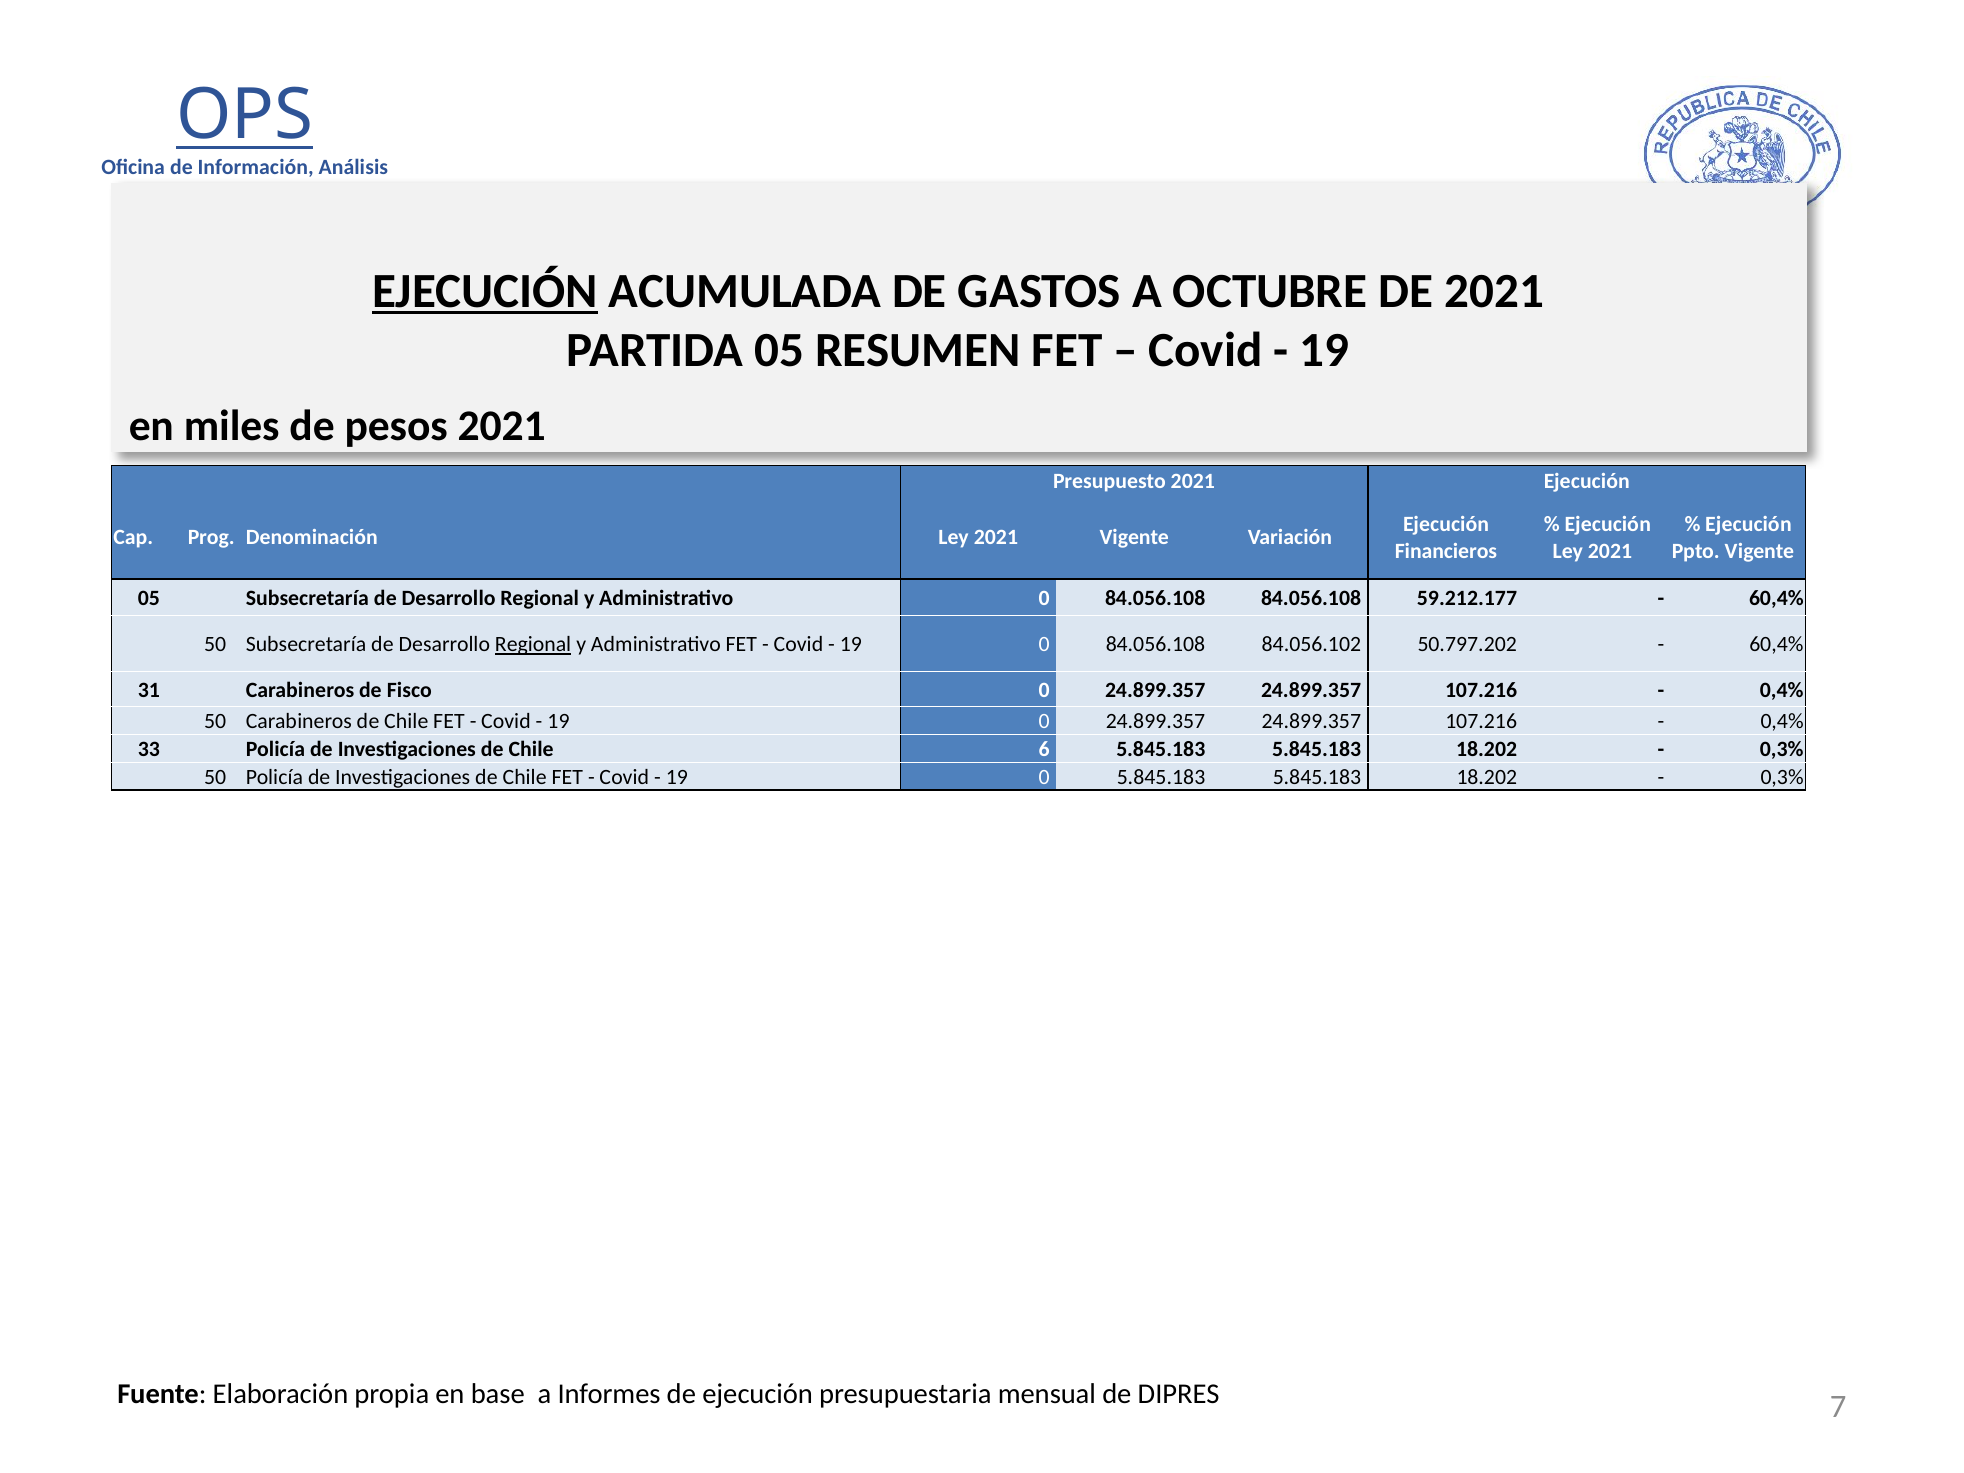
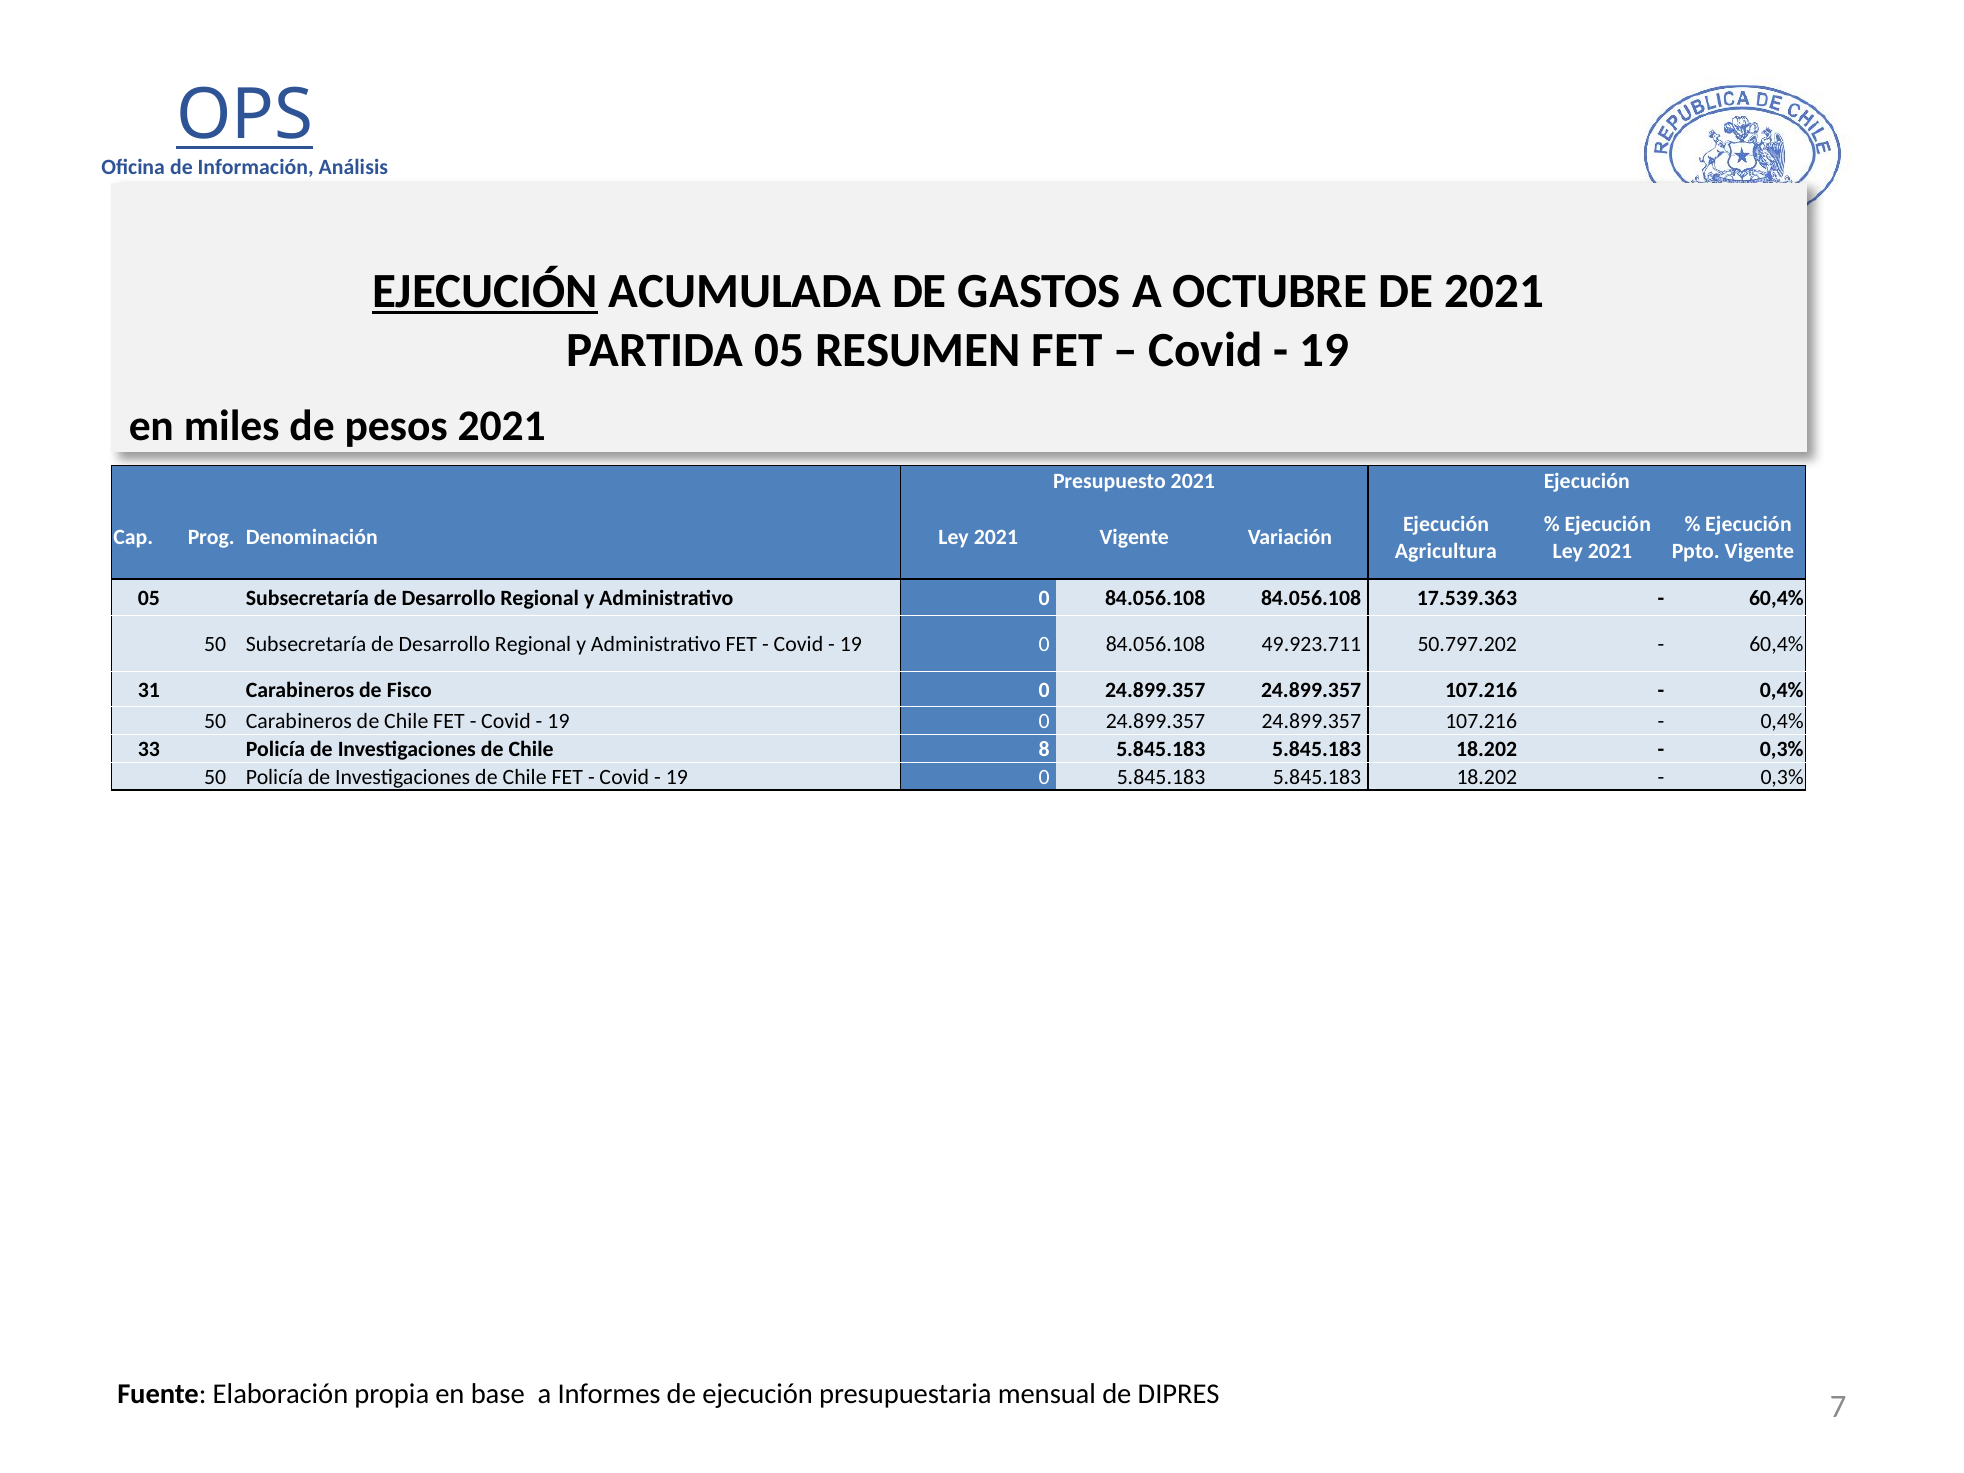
Financieros: Financieros -> Agricultura (1446, 551)
59.212.177: 59.212.177 -> 17.539.363 (1467, 599)
Regional underline: present -> none (533, 645)
84.056.102: 84.056.102 -> 49.923.711 (1311, 645)
6: 6 -> 8 (1044, 750)
